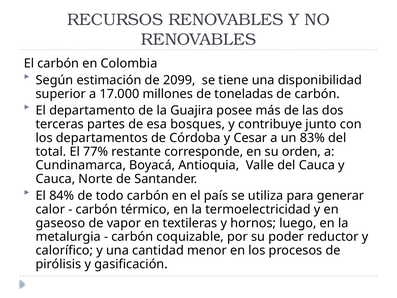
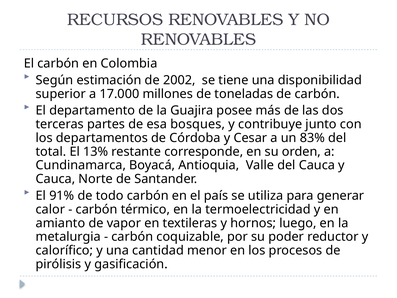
2099: 2099 -> 2002 (179, 80)
77%: 77% -> 13% (96, 151)
84%: 84% -> 91% (62, 196)
gaseoso: gaseoso -> amianto (60, 223)
